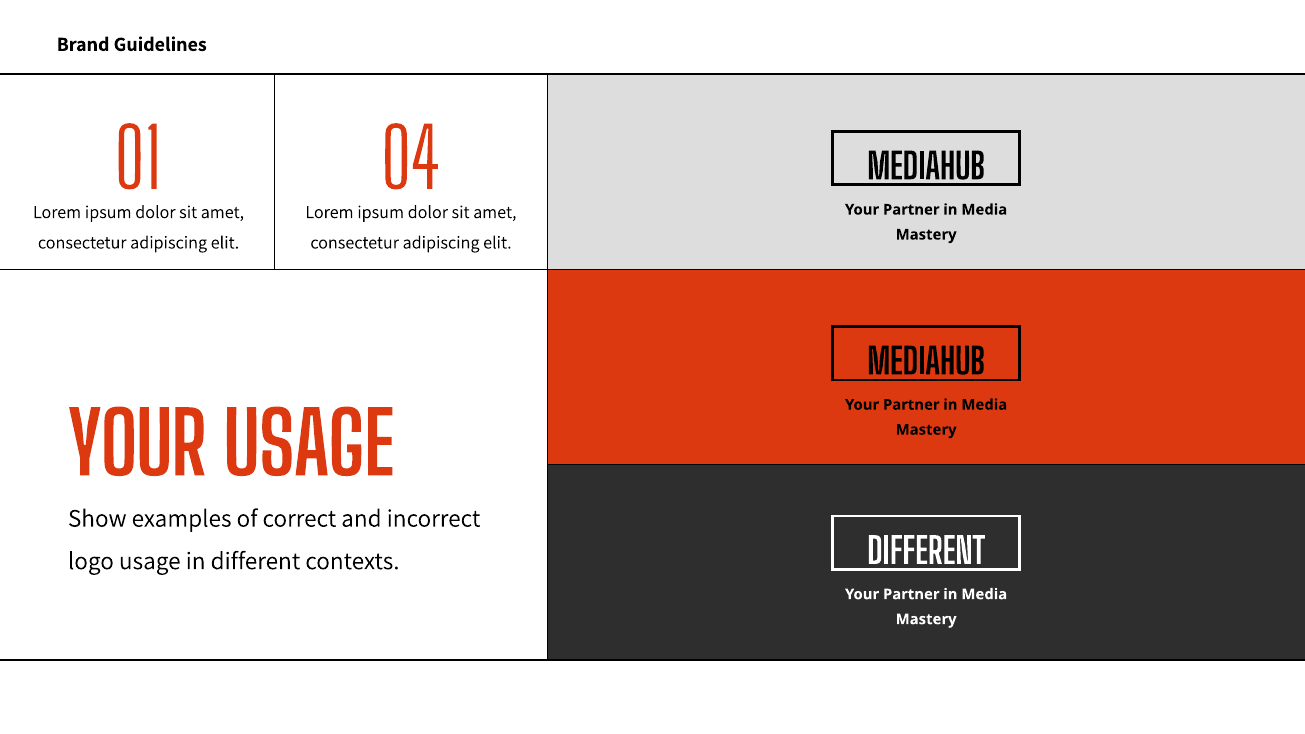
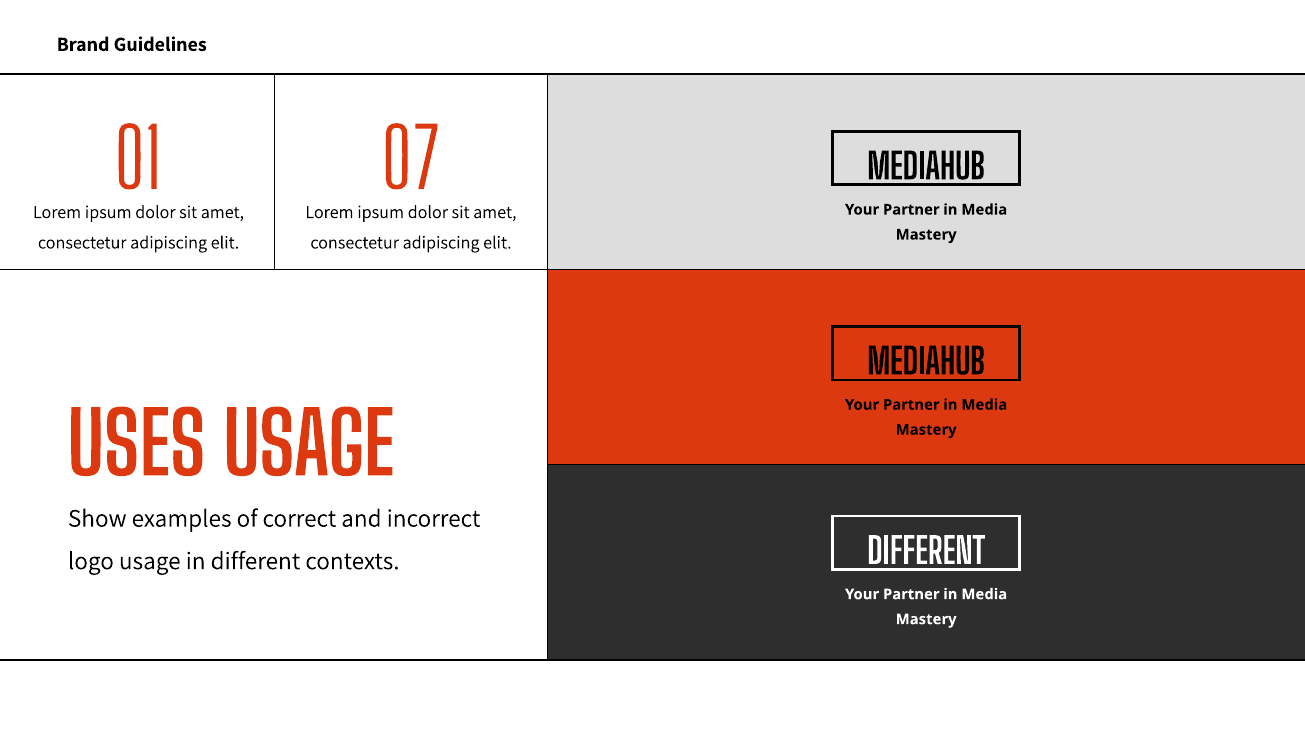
04: 04 -> 07 (411, 162)
YOUR: YOUR -> USES (136, 447)
